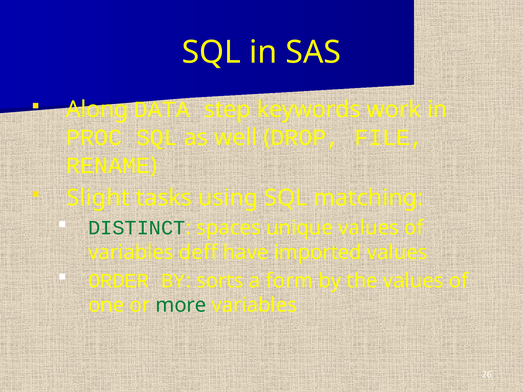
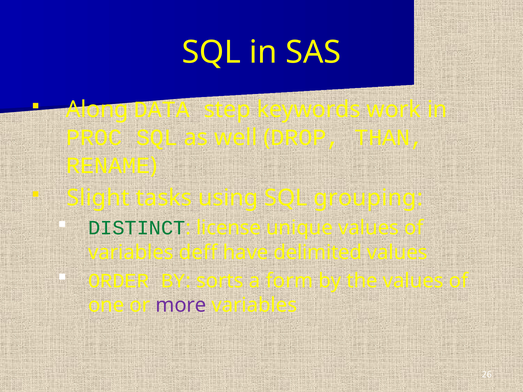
FILE: FILE -> THAN (389, 138)
matching: matching -> grouping (368, 198)
spaces: spaces -> license (229, 228)
imported: imported -> delimited (318, 253)
more colour: green -> purple (181, 305)
